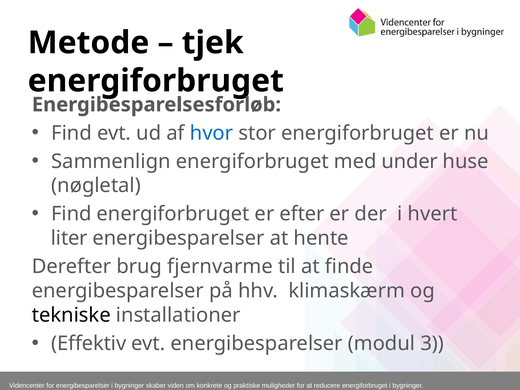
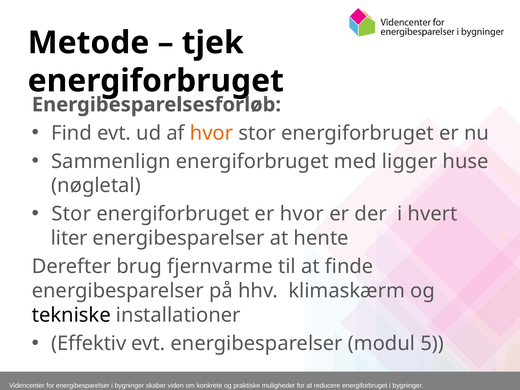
hvor colour: blue -> orange (212, 133)
under: under -> ligger (410, 161)
Find: Find -> Stor (71, 214)
er efter: efter -> hvor (302, 214)
3: 3 -> 5 (432, 343)
